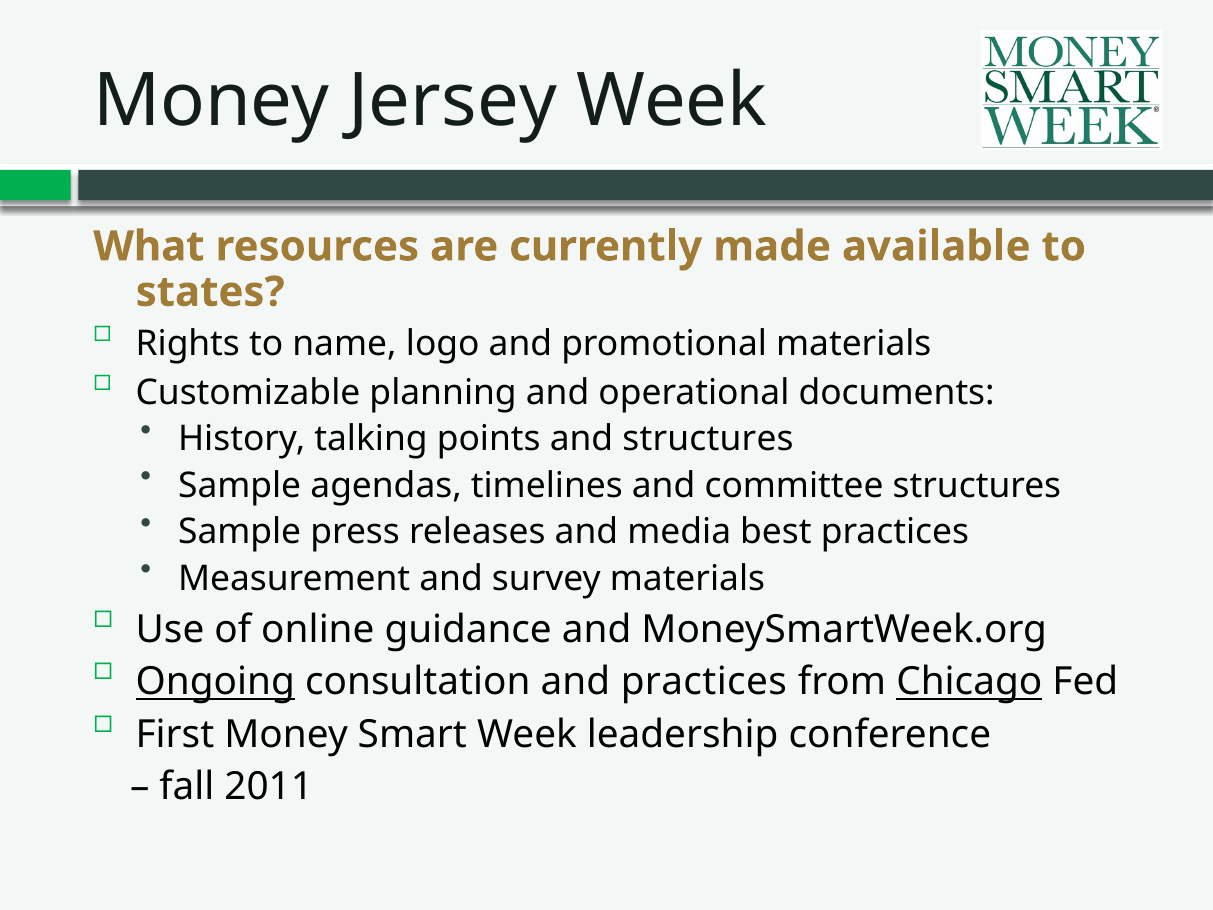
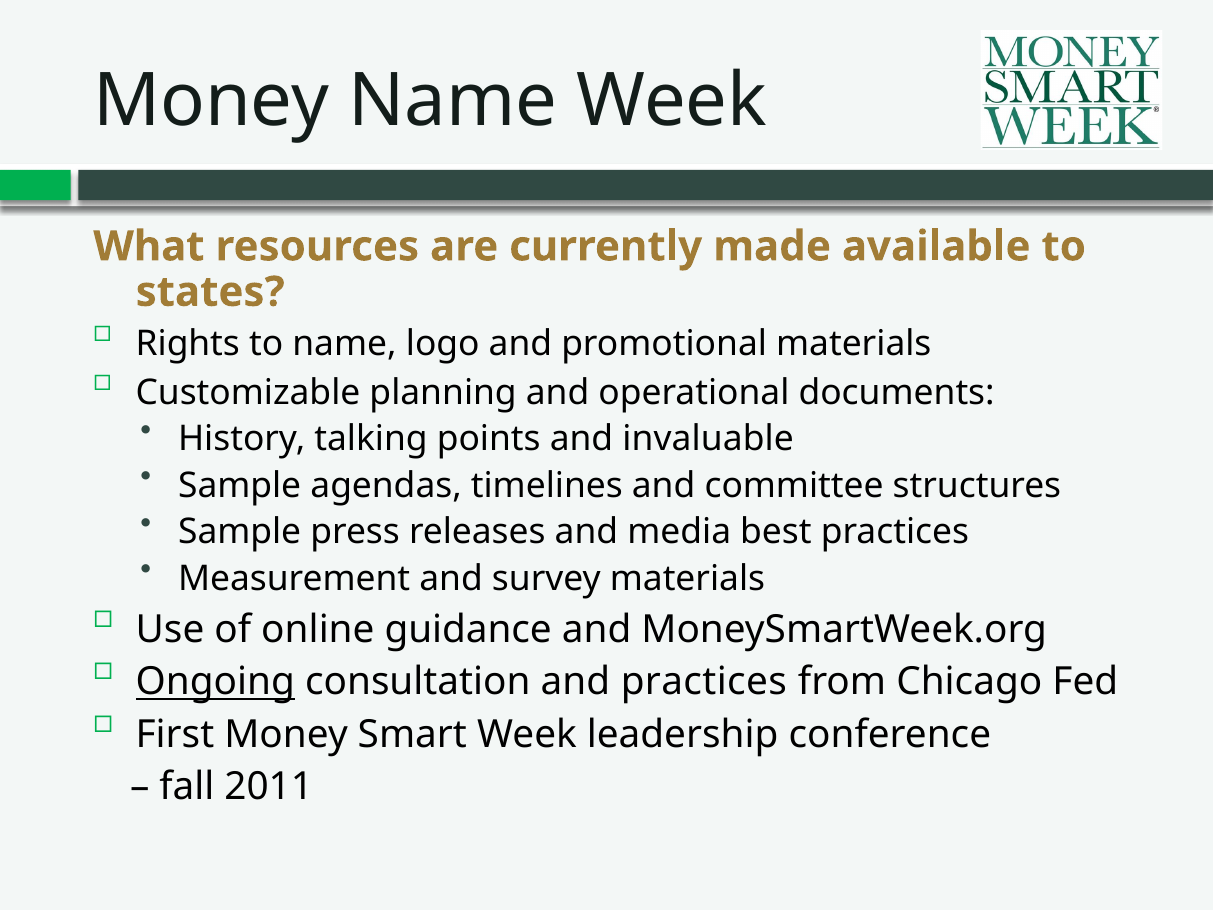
Money Jersey: Jersey -> Name (453, 101)
and structures: structures -> invaluable (708, 439)
Chicago underline: present -> none (969, 682)
